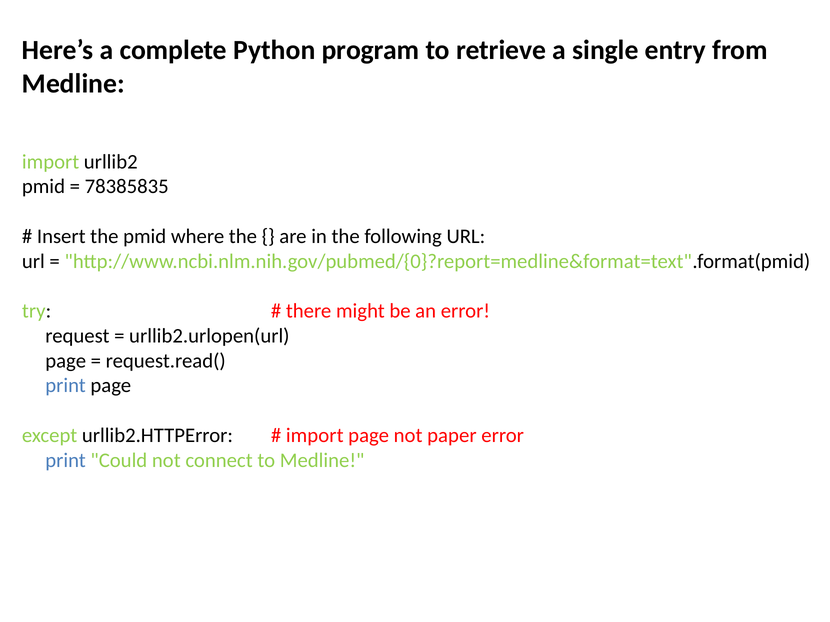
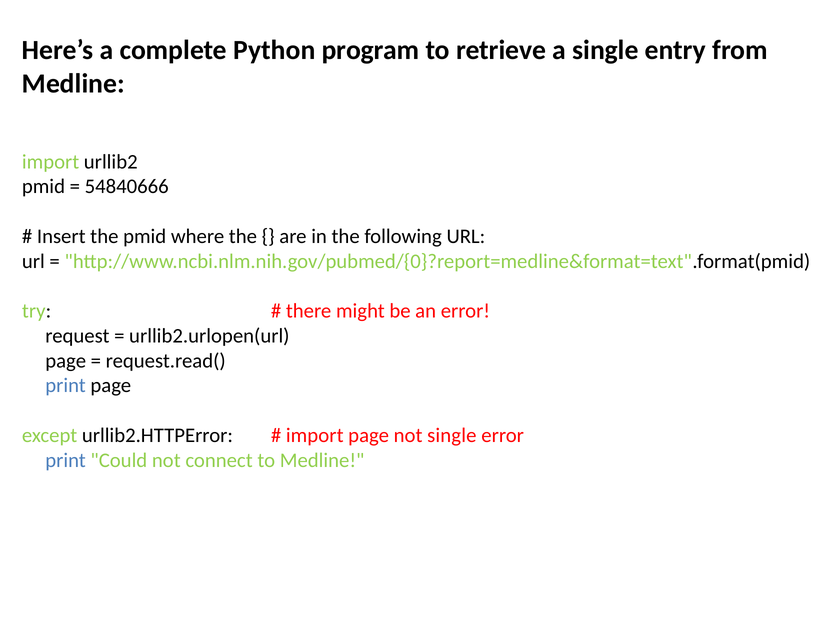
78385835: 78385835 -> 54840666 (127, 187)
not paper: paper -> single (452, 436)
